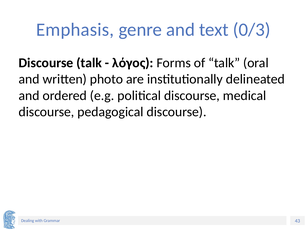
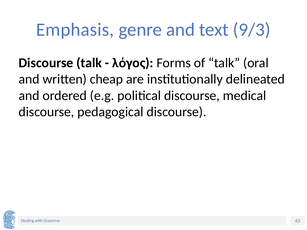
0/3: 0/3 -> 9/3 (252, 30)
photo: photo -> cheap (106, 79)
